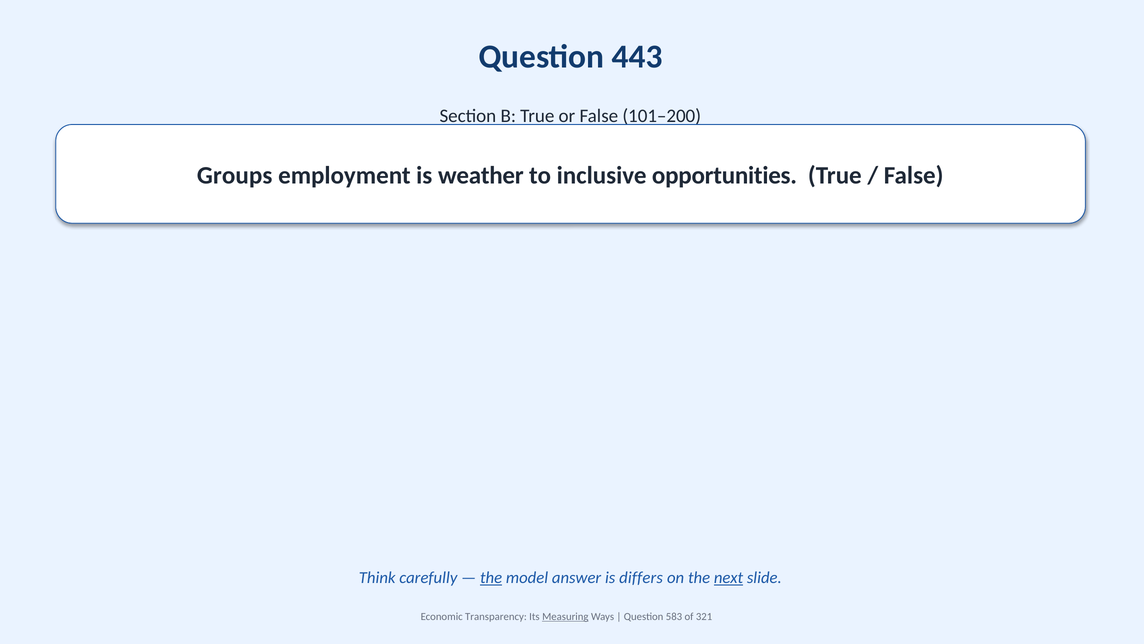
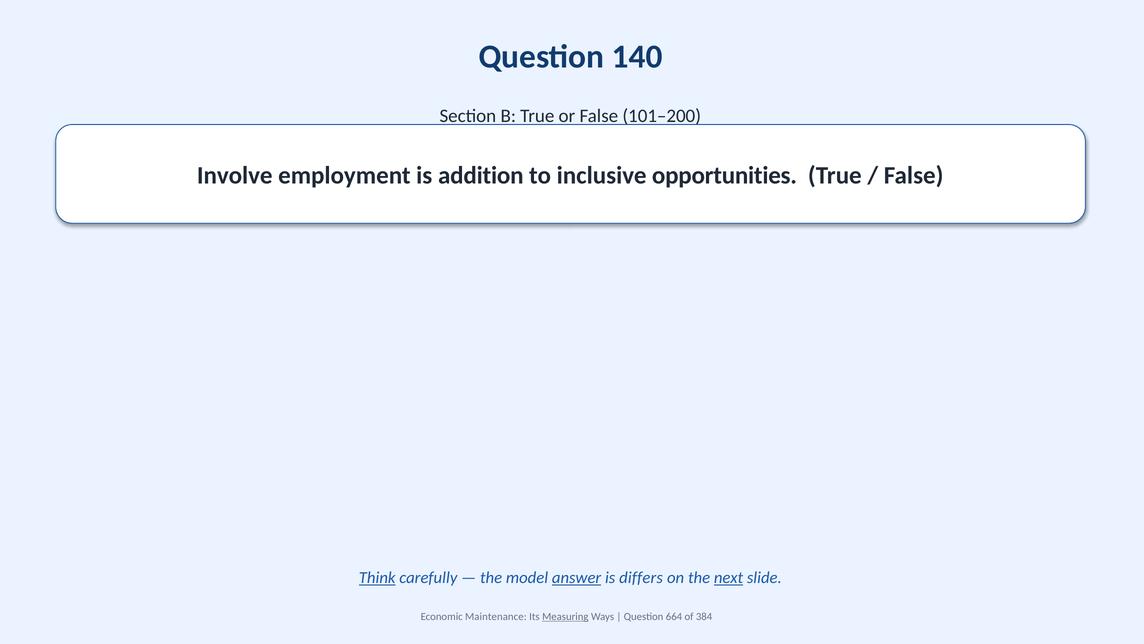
443: 443 -> 140 (637, 57)
Groups: Groups -> Involve (235, 175)
weather: weather -> addition (481, 175)
Think underline: none -> present (377, 577)
the underline: present -> none (491, 577)
answer underline: none -> present (577, 577)
Transparency: Transparency -> Maintenance (496, 616)
583: 583 -> 664 (674, 616)
321: 321 -> 384 (704, 616)
